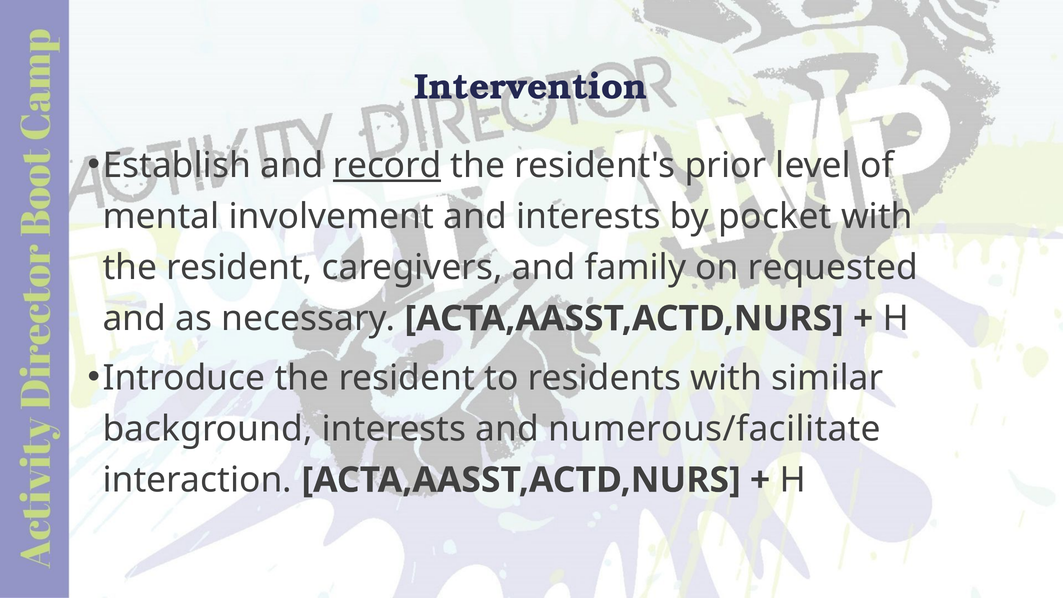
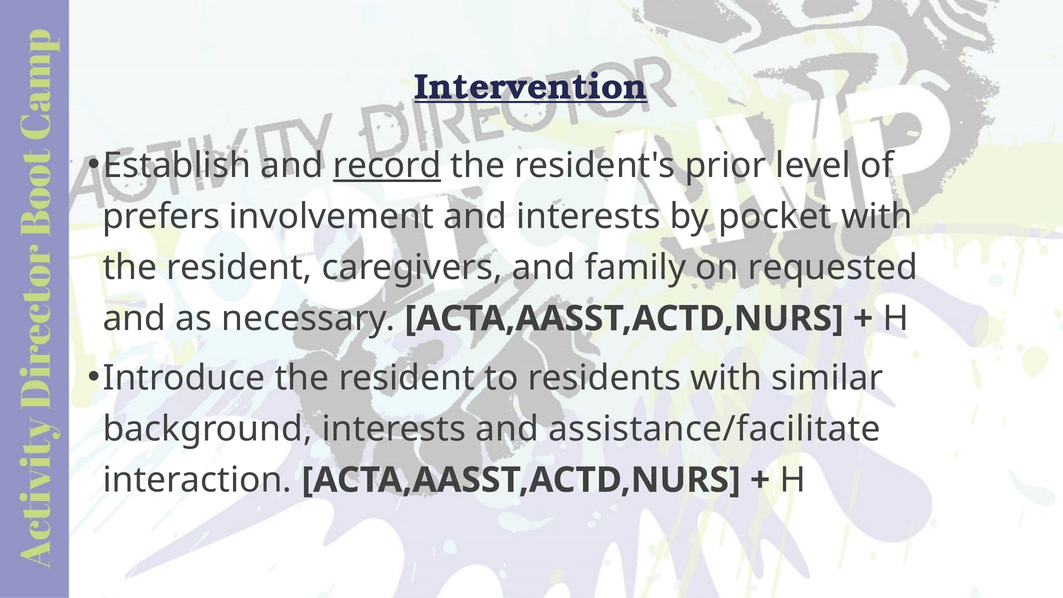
Intervention underline: none -> present (531, 87)
mental: mental -> prefers (161, 217)
numerous/facilitate: numerous/facilitate -> assistance/facilitate (715, 429)
